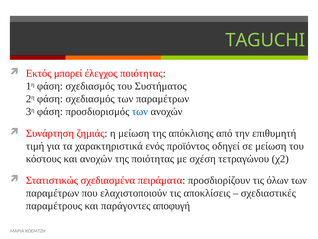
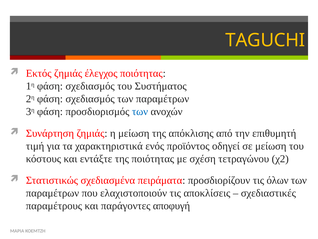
TAGUCHI colour: light green -> yellow (265, 40)
Εκτός μπορεί: μπορεί -> ζημιάς (68, 73)
και ανοχών: ανοχών -> εντάξτε (96, 158)
